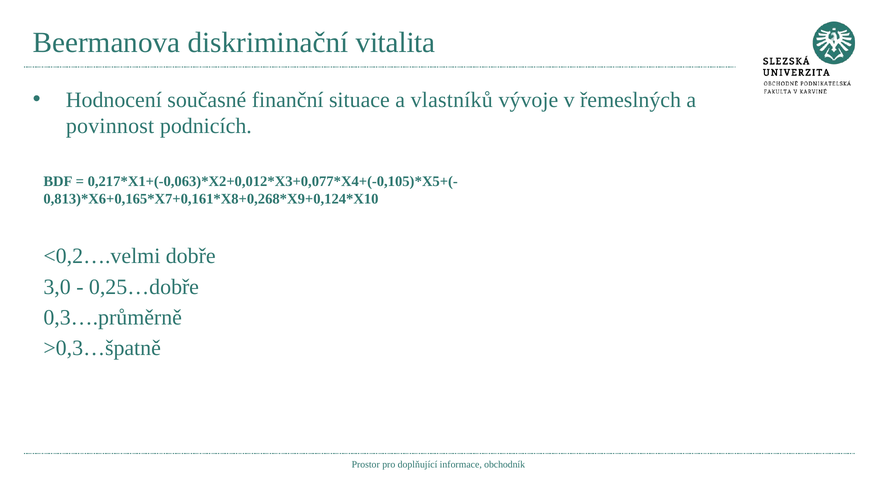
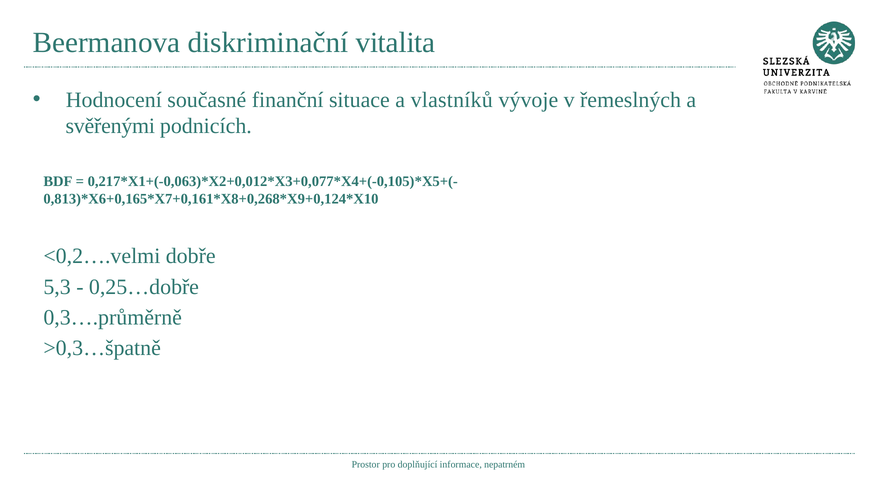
povinnost: povinnost -> svěřenými (110, 126)
3,0: 3,0 -> 5,3 (57, 287)
obchodník: obchodník -> nepatrném (505, 465)
